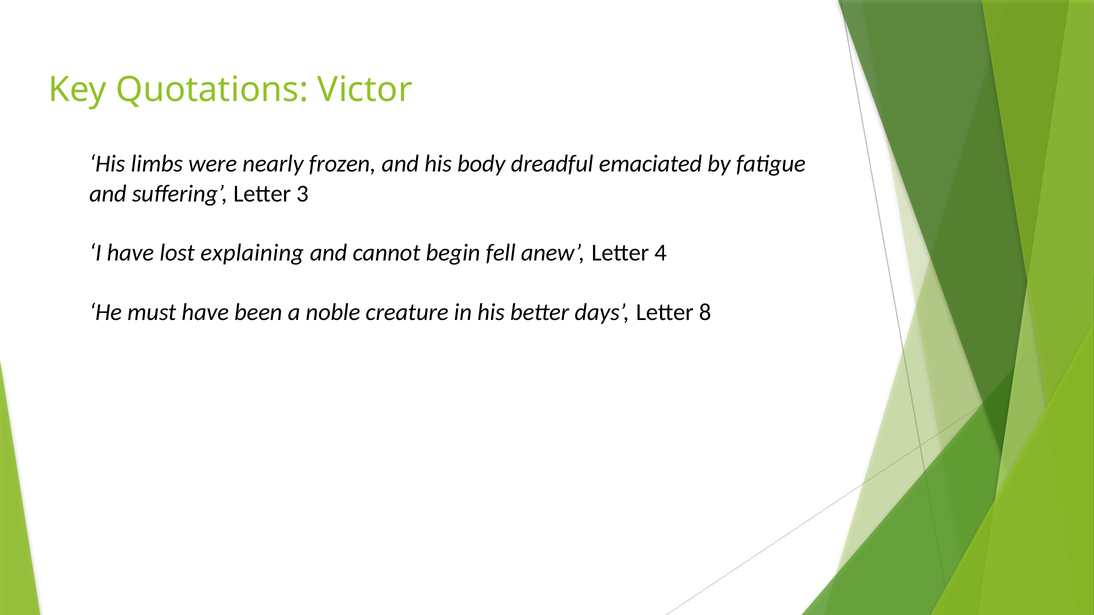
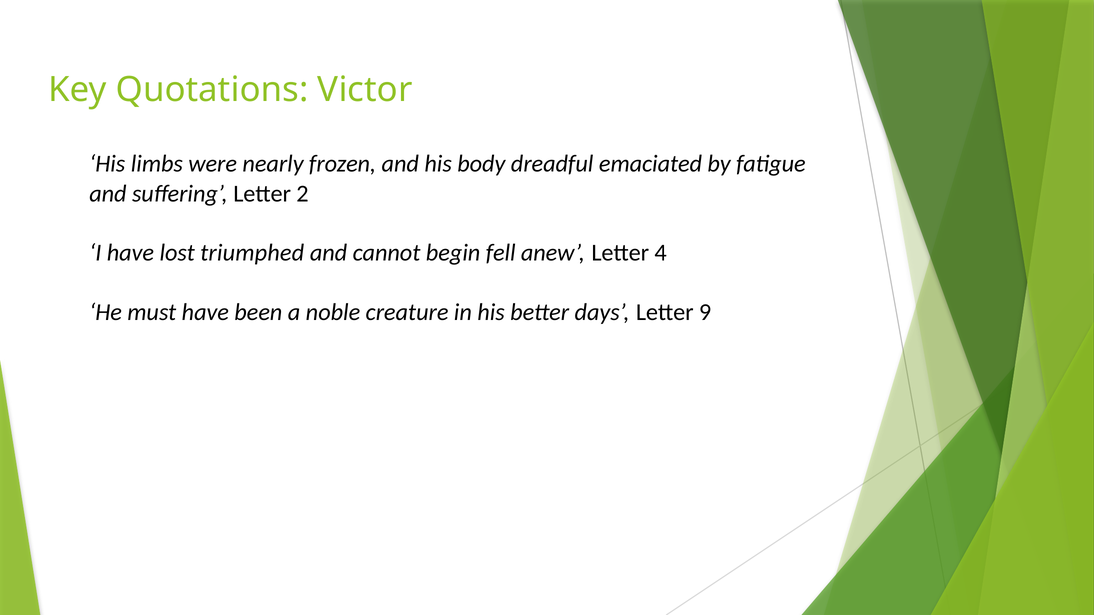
3: 3 -> 2 (302, 194)
explaining: explaining -> triumphed (252, 253)
8: 8 -> 9 (705, 313)
